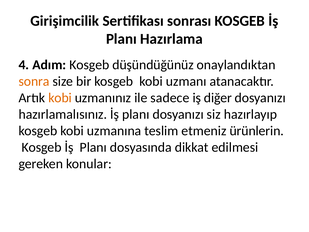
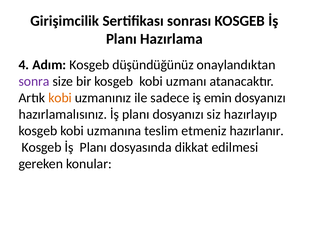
sonra colour: orange -> purple (34, 81)
diğer: diğer -> emin (218, 98)
ürünlerin: ürünlerin -> hazırlanır (257, 131)
